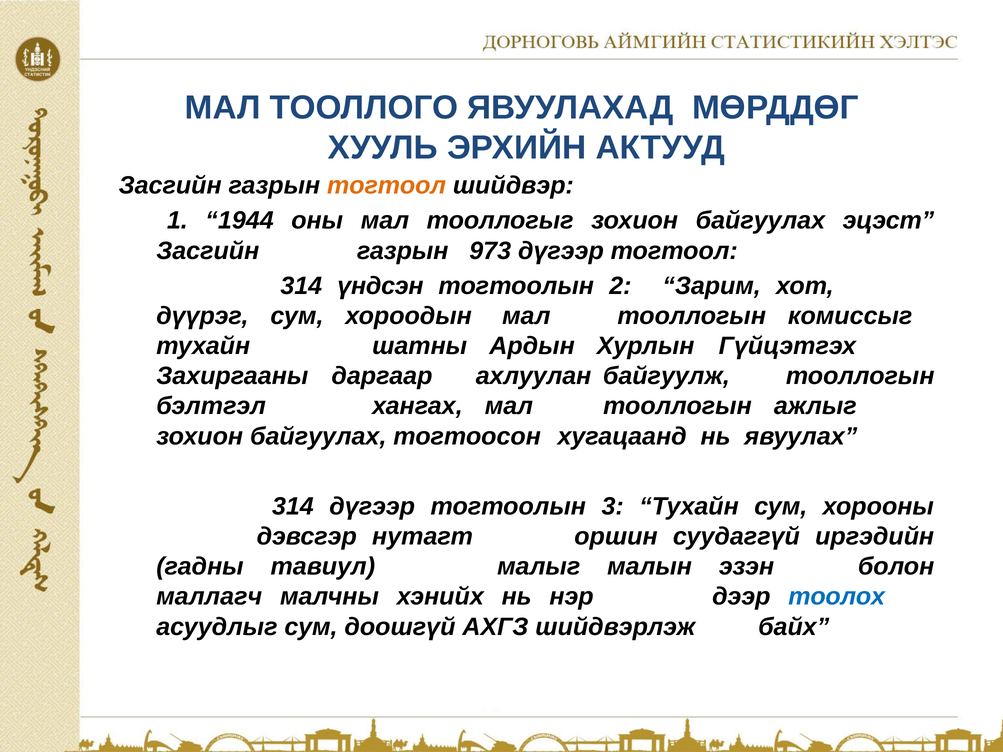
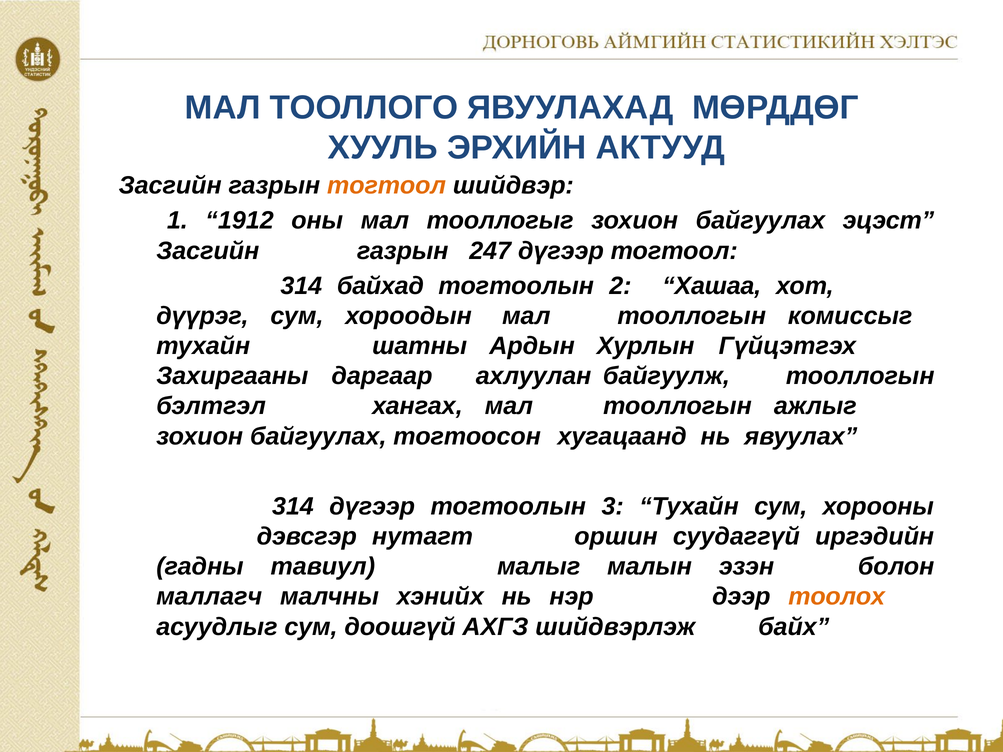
1944: 1944 -> 1912 (240, 221)
973: 973 -> 247 (490, 251)
үндсэн: үндсэн -> байхад (380, 286)
Зарим: Зарим -> Хашаа (712, 286)
тоолох colour: blue -> orange (837, 597)
